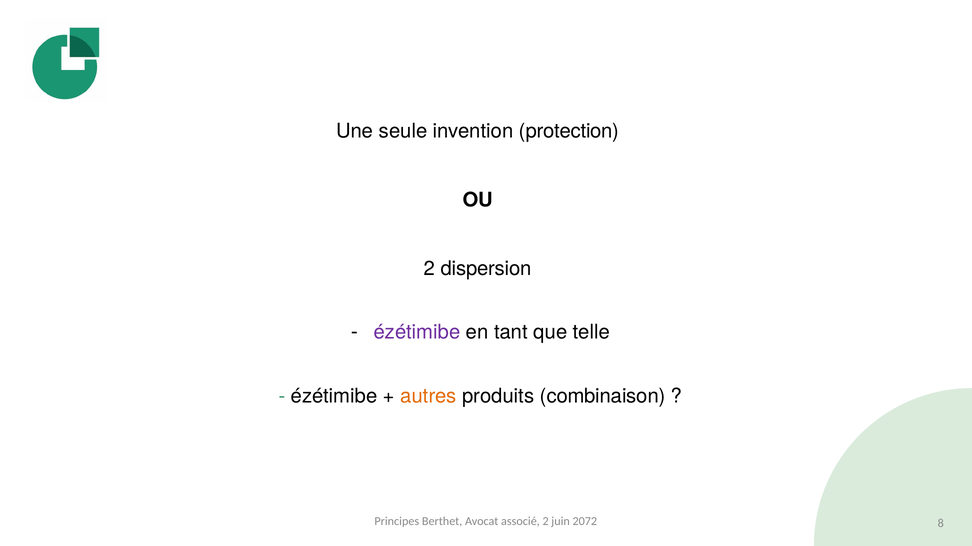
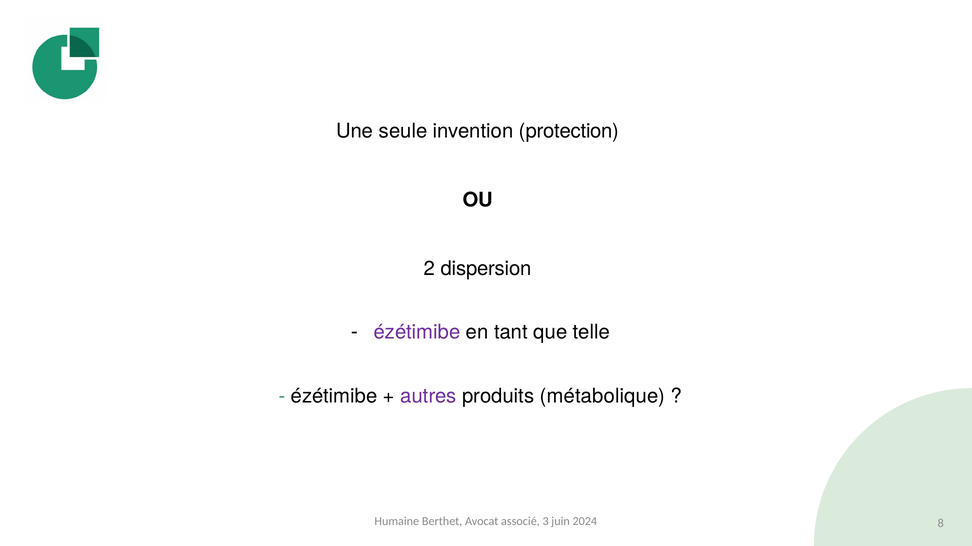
autres colour: orange -> purple (429, 397)
combinaison: combinaison -> métabolique (603, 397)
Principes: Principes -> Humaine (397, 522)
associé 2: 2 -> 3 (546, 522)
2072: 2072 -> 2024 (585, 522)
